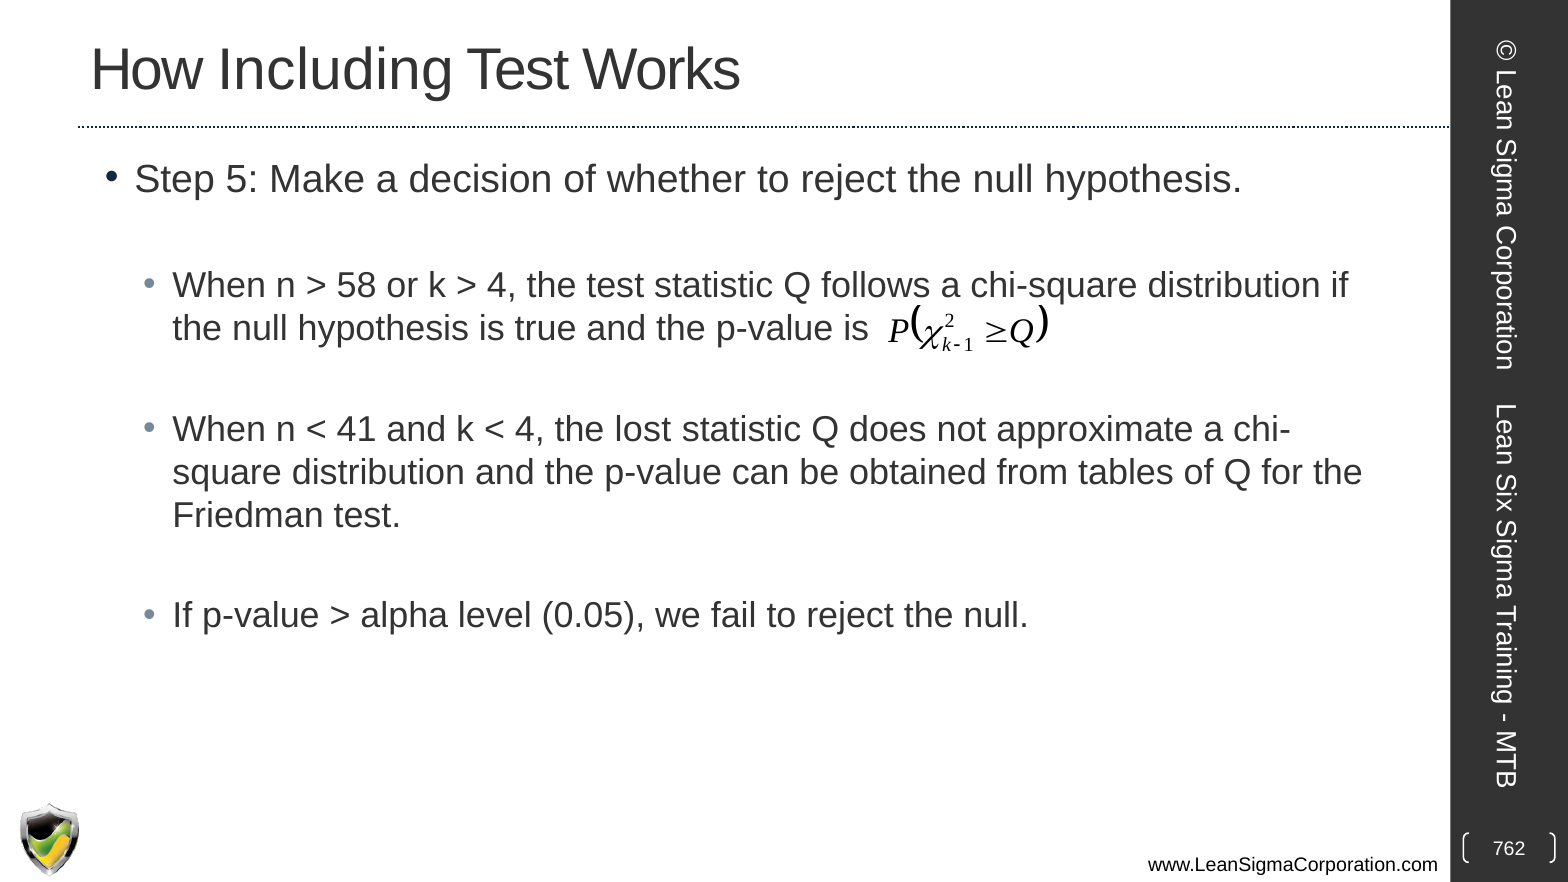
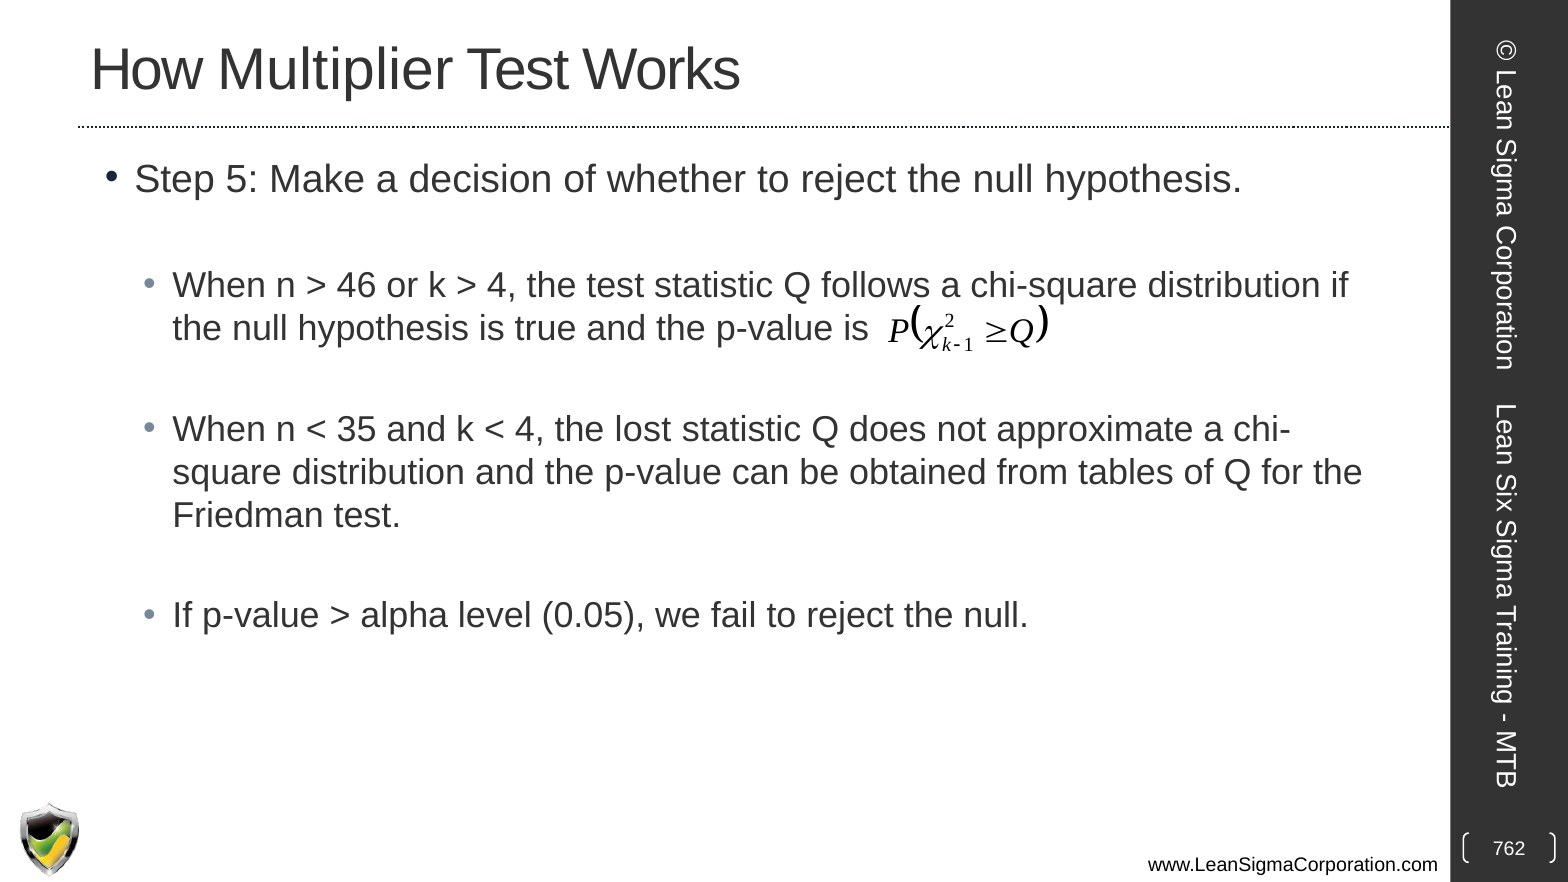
Including: Including -> Multiplier (336, 70)
58: 58 -> 46 (357, 286)
41: 41 -> 35 (357, 430)
